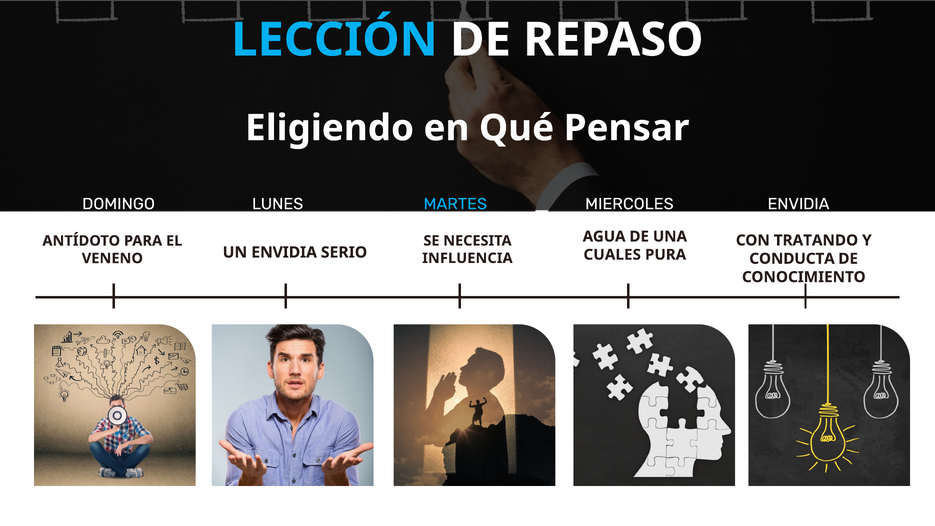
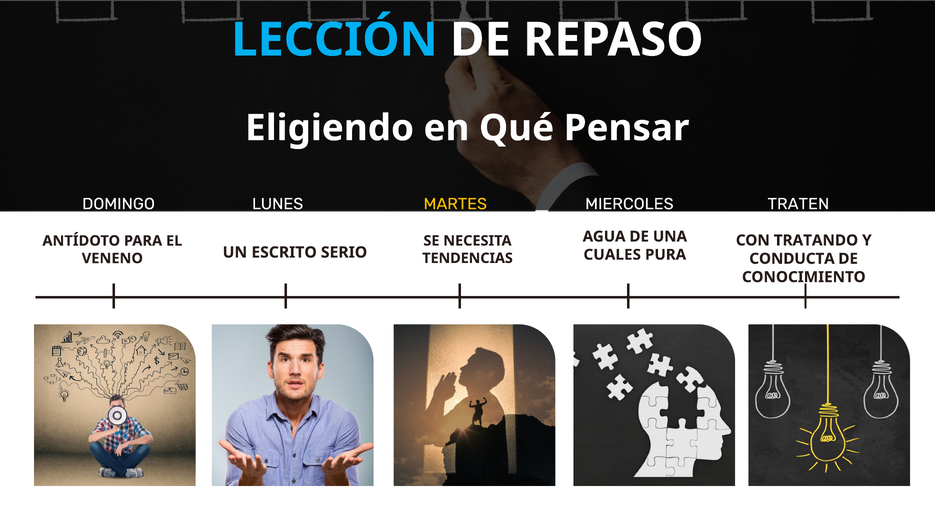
MARTES colour: light blue -> yellow (455, 204)
MIERCOLES ENVIDIA: ENVIDIA -> TRATEN (798, 204)
UN ENVIDIA: ENVIDIA -> ESCRITO (284, 252)
INFLUENCIA: INFLUENCIA -> TENDENCIAS (468, 258)
